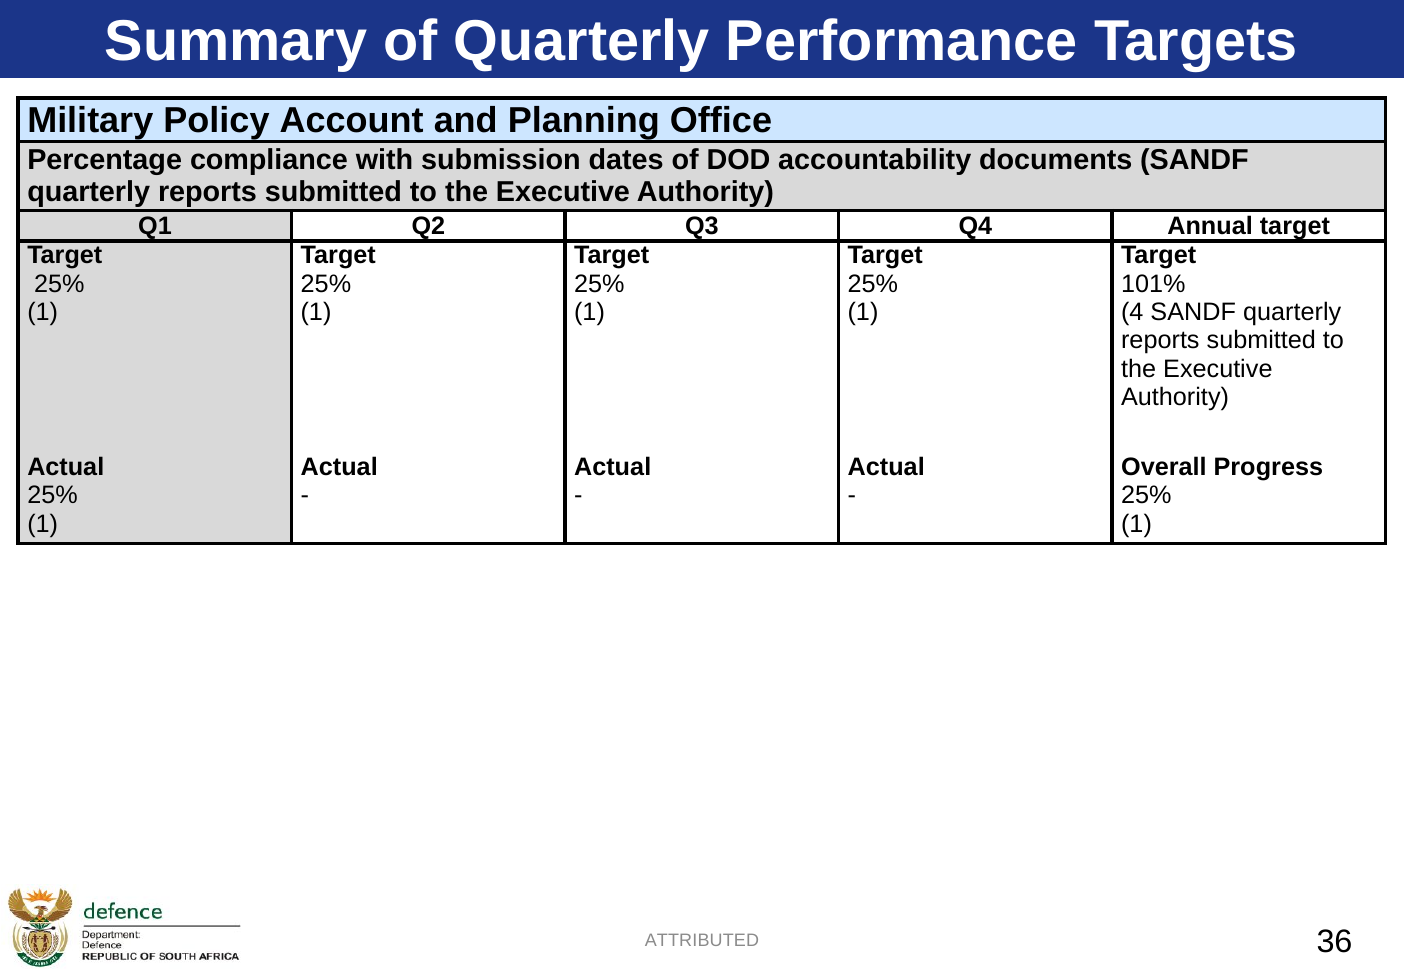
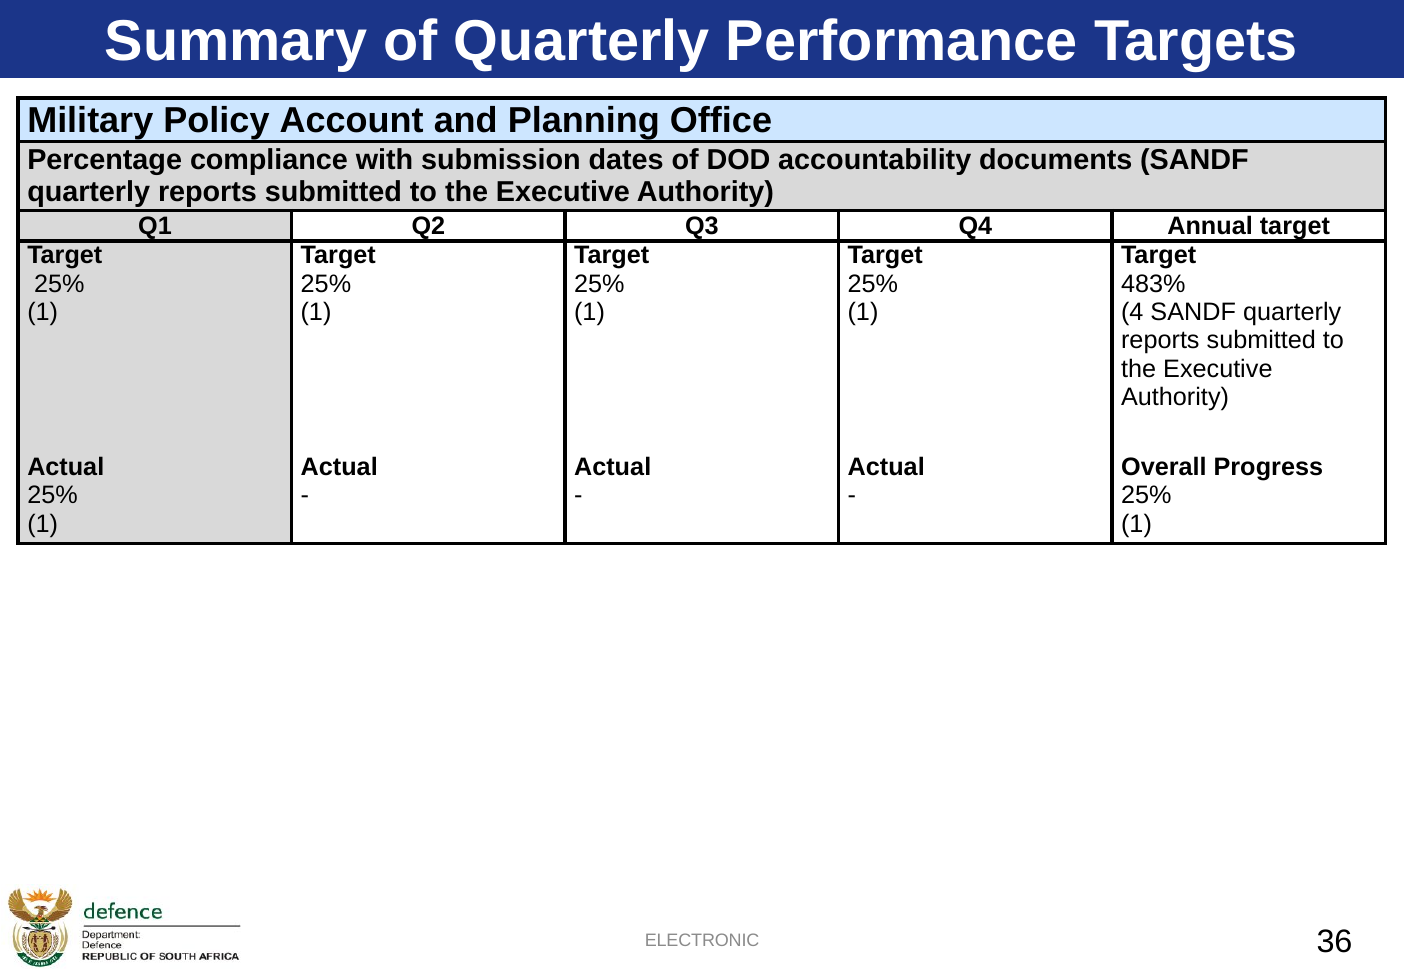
101%: 101% -> 483% (1153, 284)
ATTRIBUTED: ATTRIBUTED -> ELECTRONIC (702, 941)
